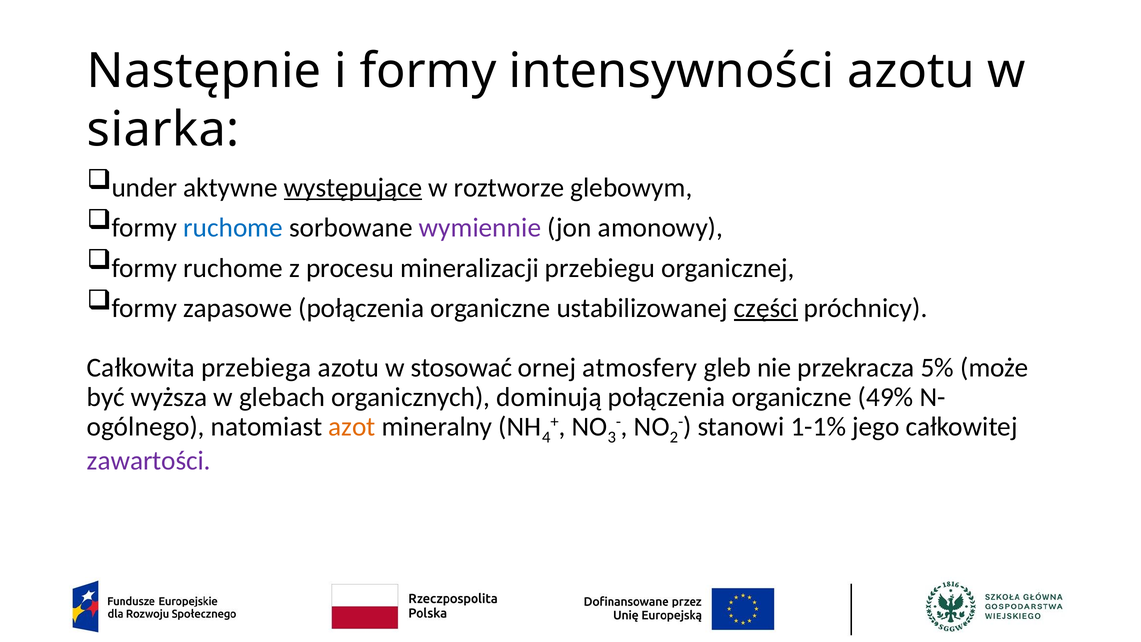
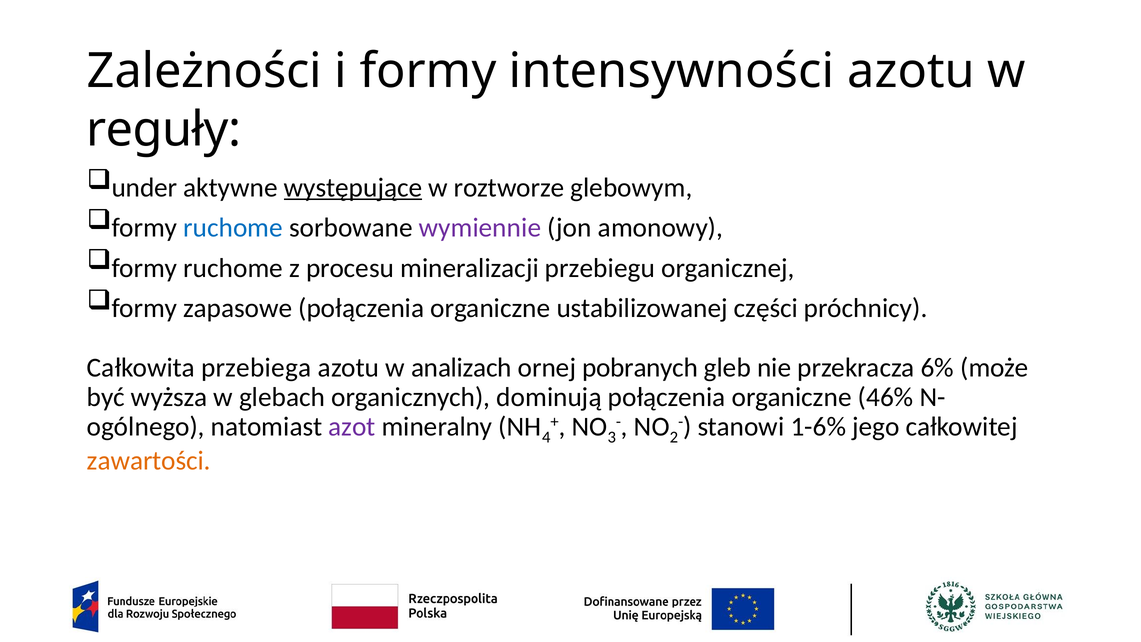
Następnie: Następnie -> Zależności (204, 71)
siarka: siarka -> reguły (164, 130)
części underline: present -> none (766, 308)
stosować: stosować -> analizach (461, 368)
atmosfery: atmosfery -> pobranych (640, 368)
5%: 5% -> 6% (937, 368)
49%: 49% -> 46% (886, 397)
azot colour: orange -> purple (352, 427)
1-1%: 1-1% -> 1-6% (818, 427)
zawartości colour: purple -> orange (149, 461)
